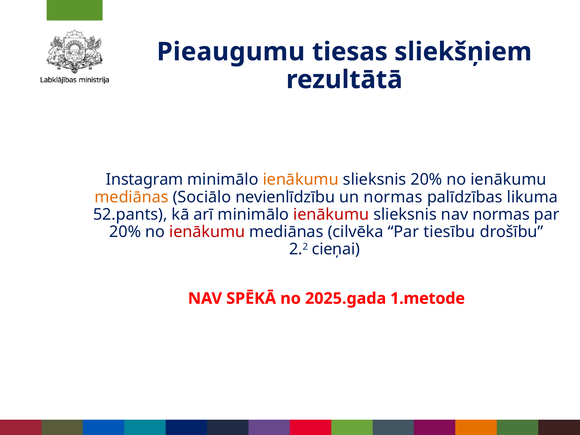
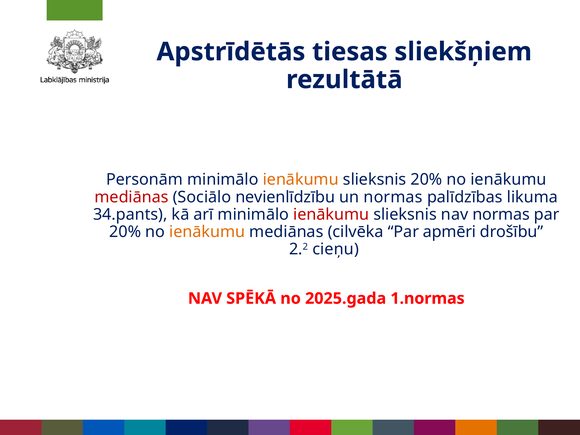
Pieaugumu: Pieaugumu -> Apstrīdētās (231, 52)
Instagram: Instagram -> Personām (145, 180)
mediānas colour: orange -> red (132, 197)
52.pants: 52.pants -> 34.pants (130, 214)
ienākumu colour: red -> orange (207, 232)
tiesību: tiesību -> apmēri (450, 232)
cieņai: cieņai -> cieņu (336, 249)
1.metode: 1.metode -> 1.normas (428, 298)
